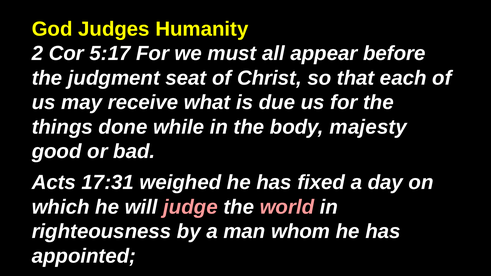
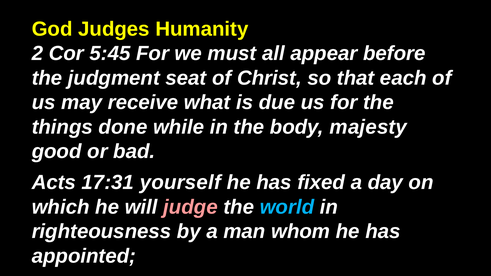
5:17: 5:17 -> 5:45 (110, 53)
weighed: weighed -> yourself (180, 183)
world colour: pink -> light blue (287, 207)
